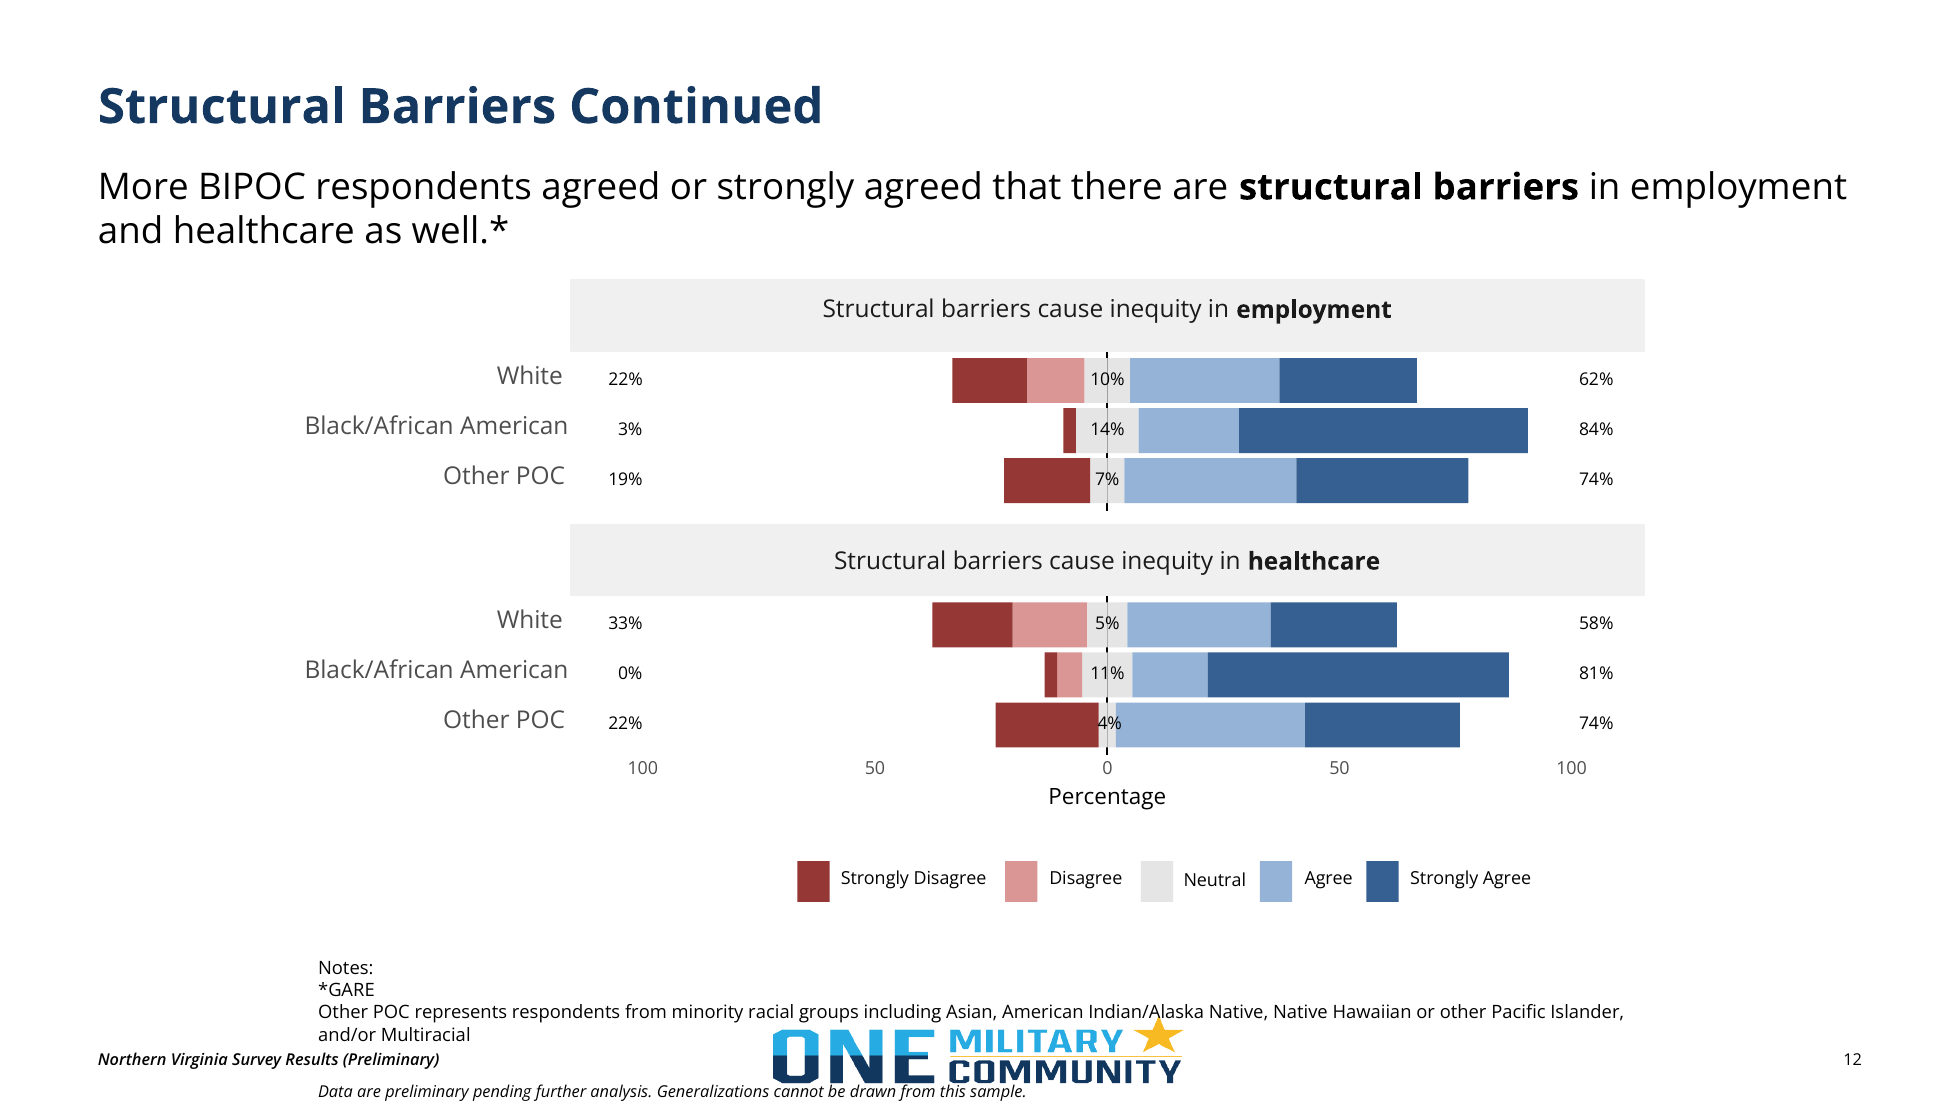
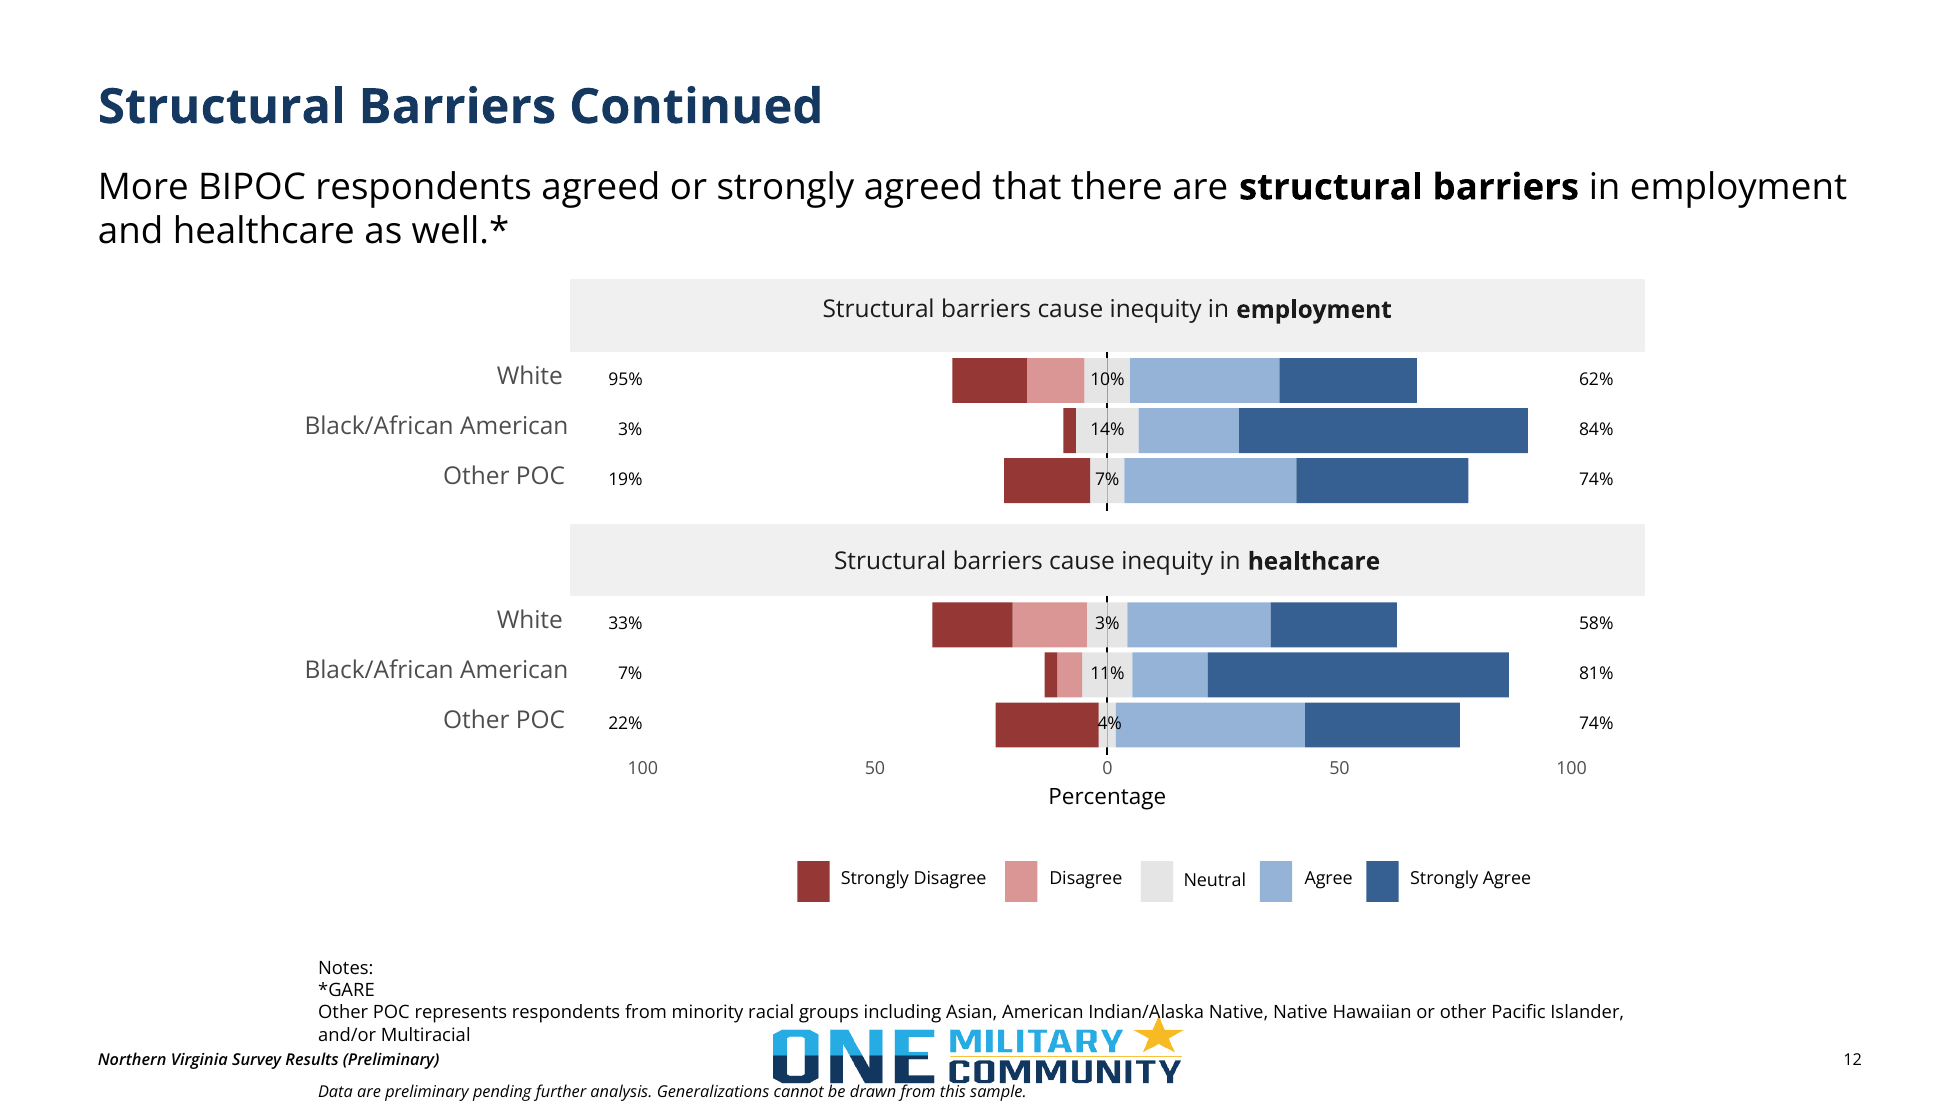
22%: 22% -> 95% (626, 380)
5%: 5% -> 3% (1107, 624)
0%: 0% -> 7% (630, 674)
